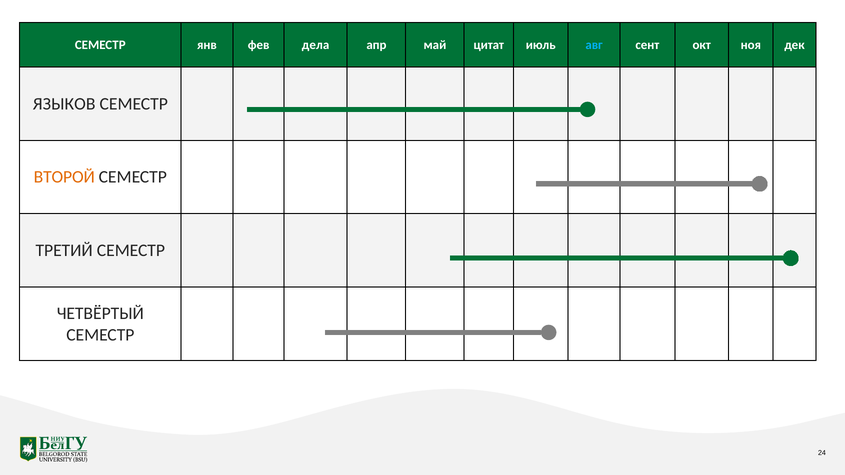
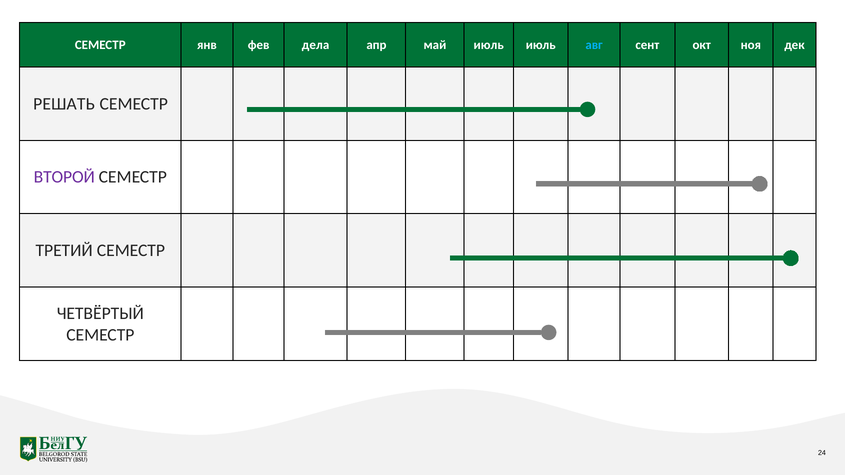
май цитат: цитат -> июль (489, 45)
ЯЗЫКОВ: ЯЗЫКОВ -> РЕШАТЬ (64, 104)
ВТОРОЙ colour: orange -> purple (64, 177)
